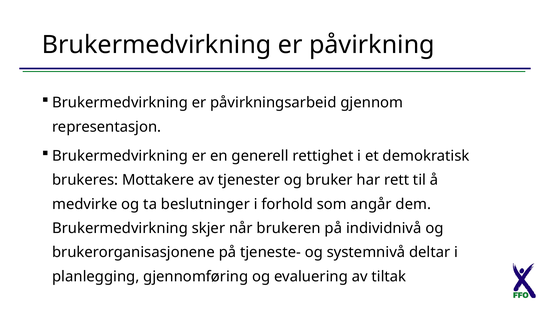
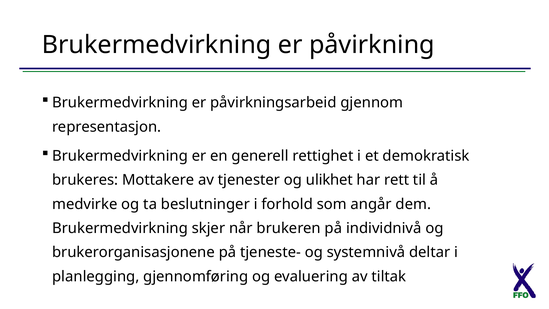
bruker: bruker -> ulikhet (329, 180)
